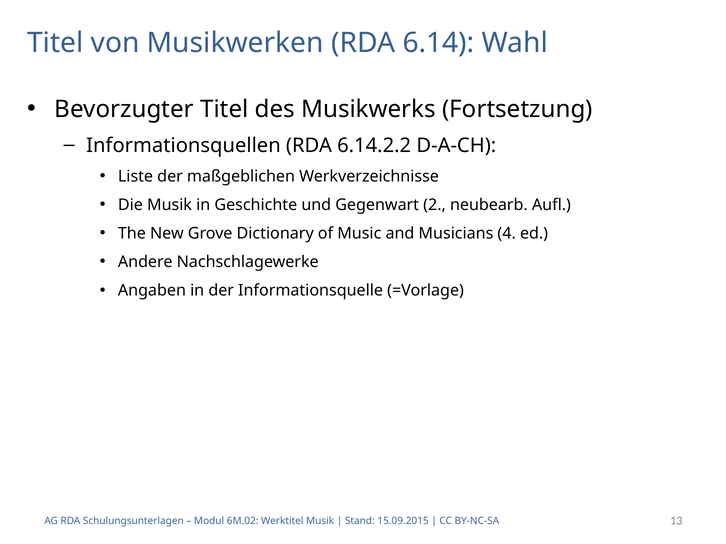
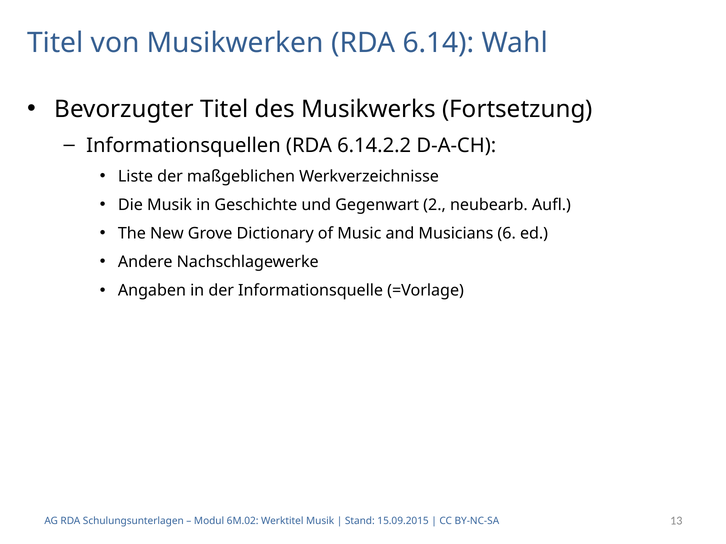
4: 4 -> 6 (507, 234)
